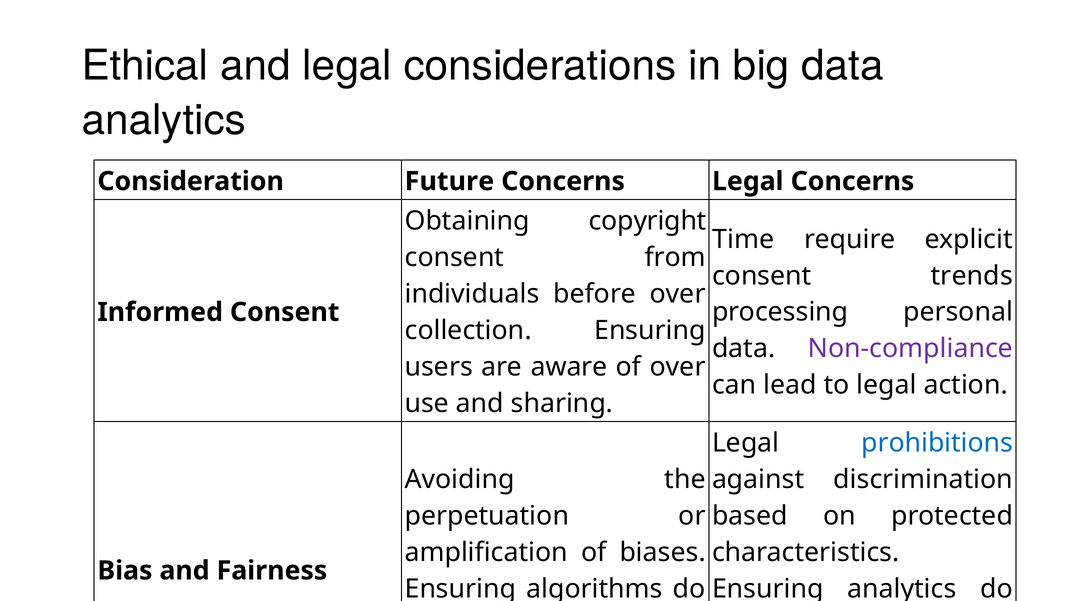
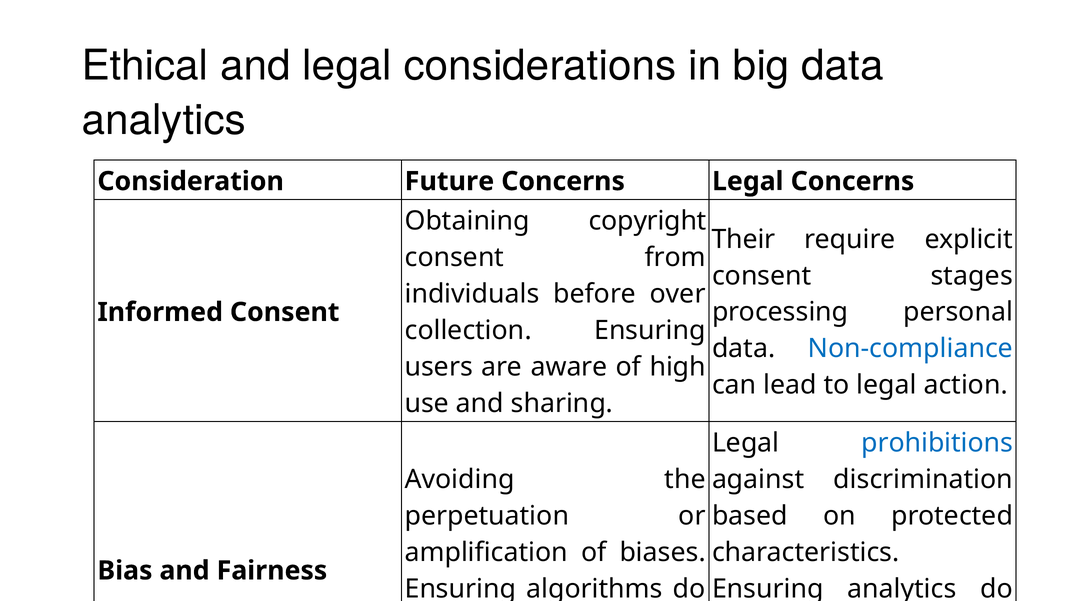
Time: Time -> Their (744, 239)
trends: trends -> stages (972, 276)
Non-compliance colour: purple -> blue (910, 349)
of over: over -> high (678, 367)
